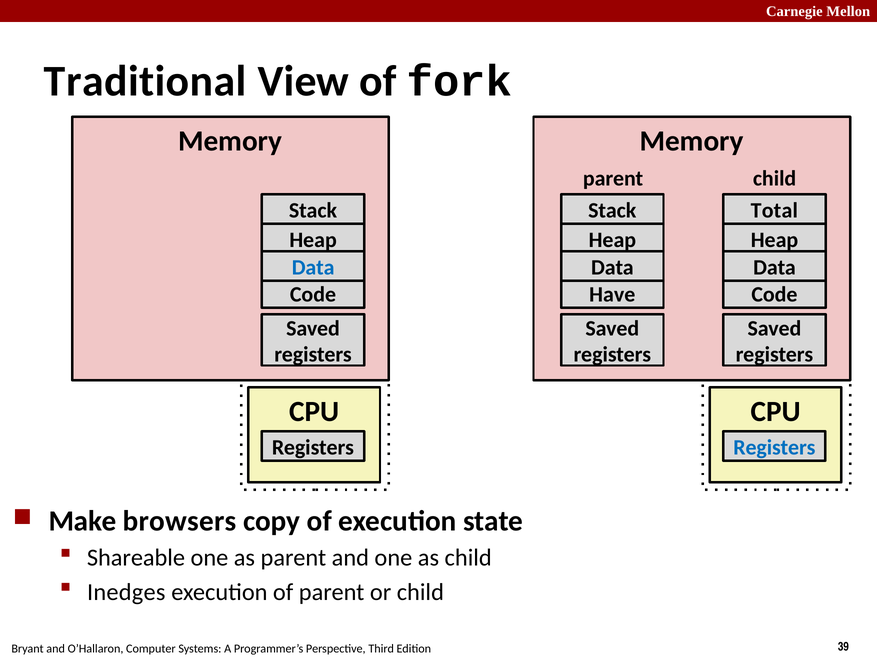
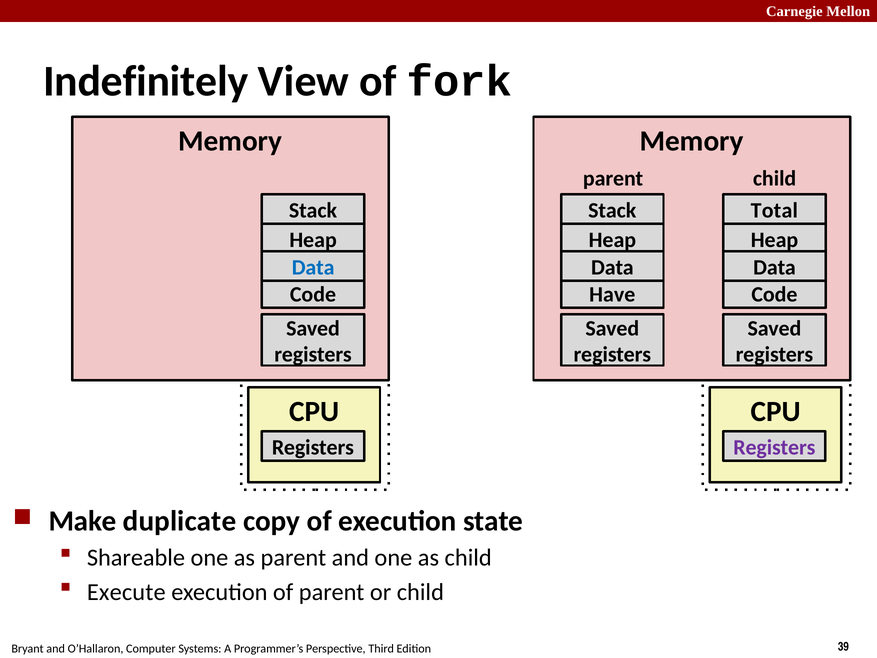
Traditional: Traditional -> Indefinitely (146, 81)
Registers colour: blue -> purple (774, 447)
browsers: browsers -> duplicate (180, 521)
Inedges: Inedges -> Execute (126, 592)
